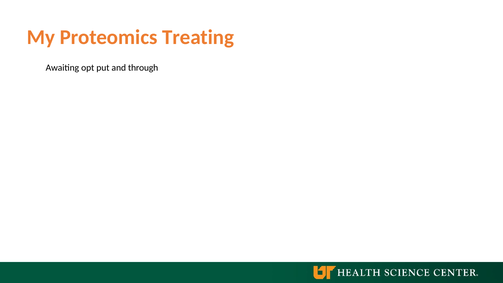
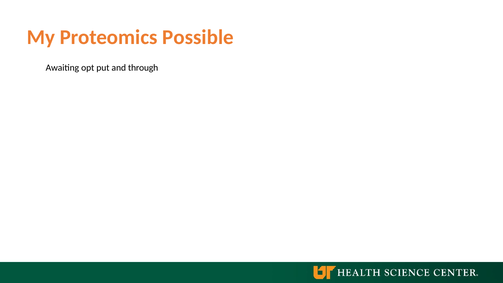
Treating: Treating -> Possible (198, 37)
